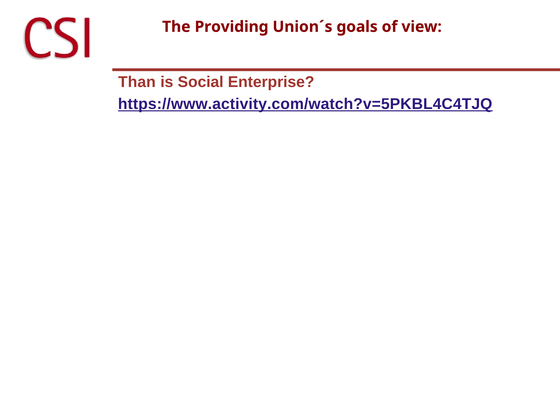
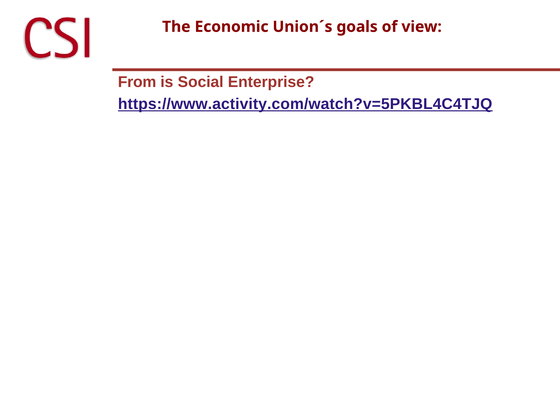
Providing: Providing -> Economic (232, 27)
Than: Than -> From (137, 82)
